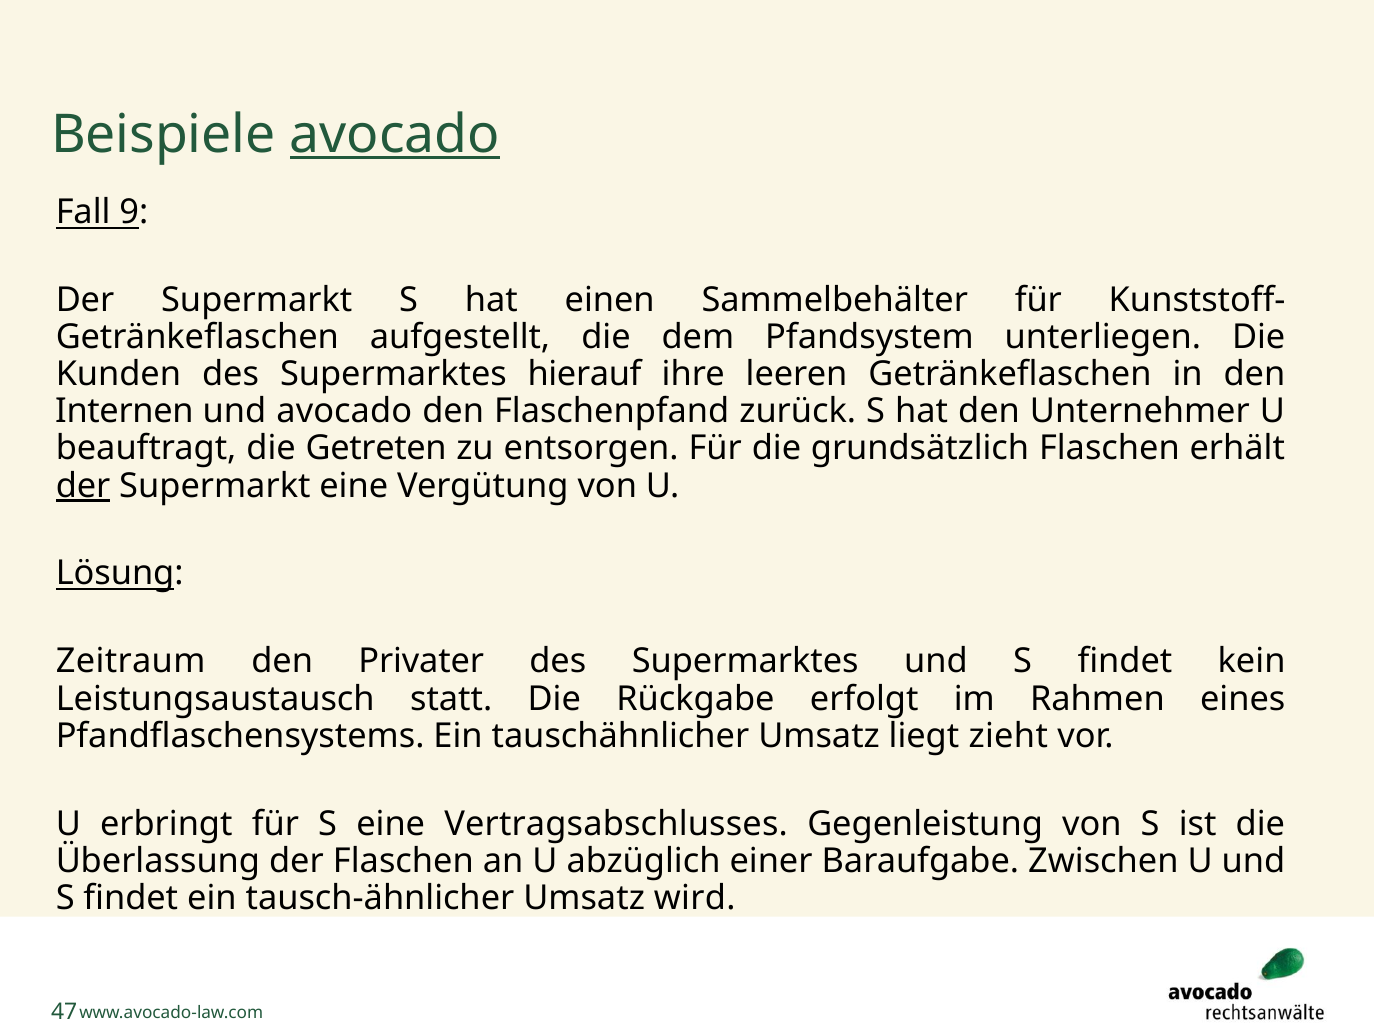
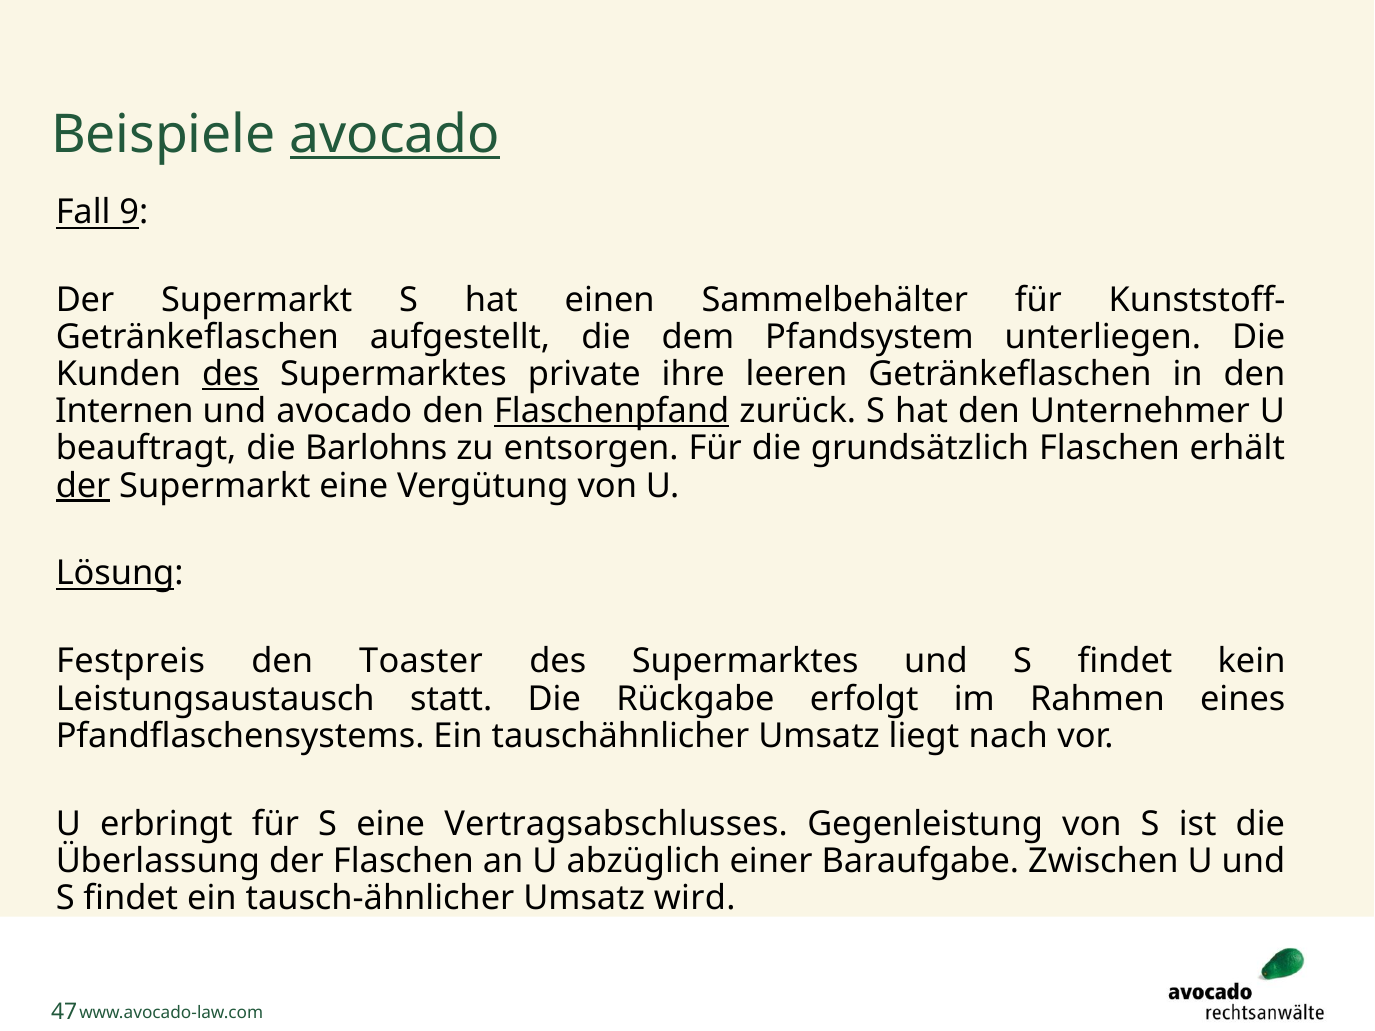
des underline: none -> present (231, 374)
hierauf: hierauf -> private (584, 374)
Flaschenpfand underline: none -> present (612, 412)
Getreten: Getreten -> Barlohns (376, 449)
Zeitraum: Zeitraum -> Festpreis (131, 662)
Privater: Privater -> Toaster (421, 662)
zieht: zieht -> nach (1008, 736)
